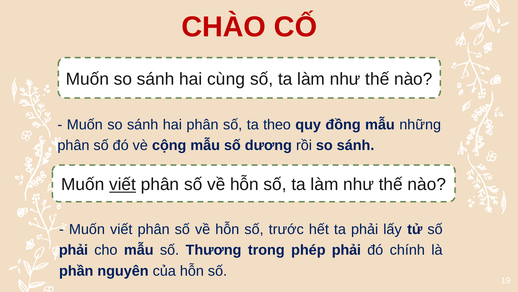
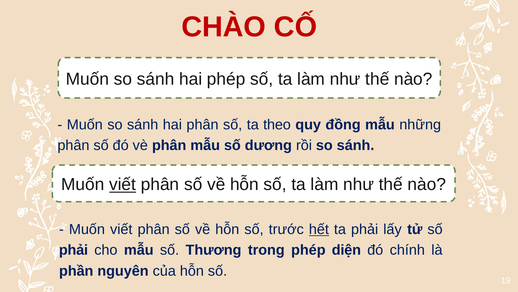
hai cùng: cùng -> phép (226, 79)
vè cộng: cộng -> phân (169, 145)
hết underline: none -> present (319, 229)
phép phải: phải -> diện (346, 250)
